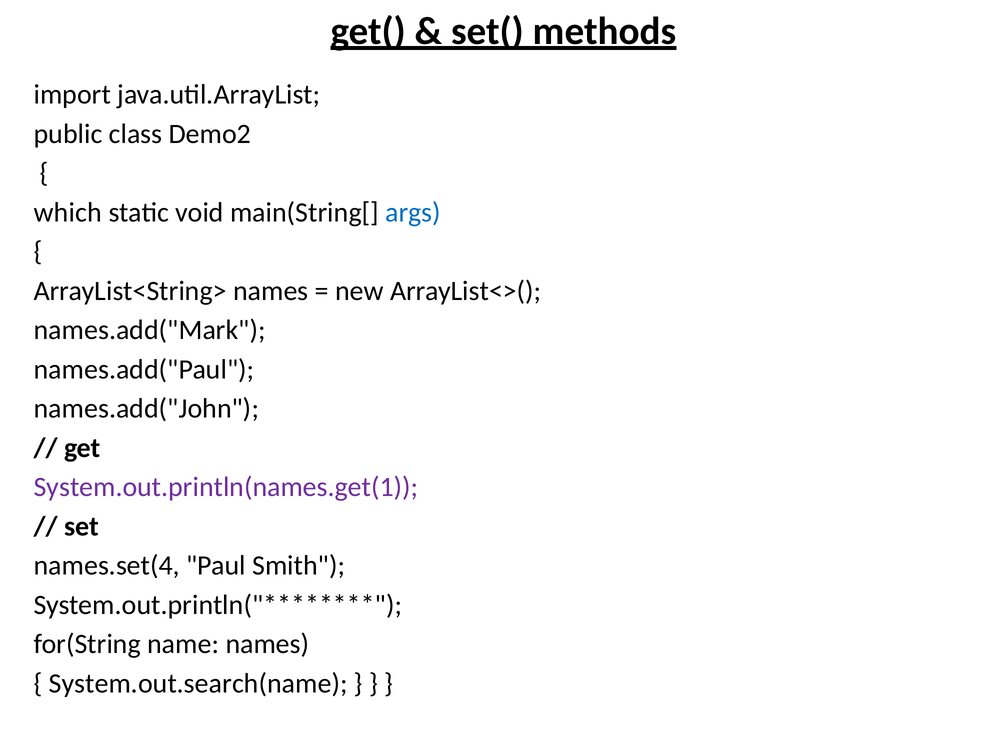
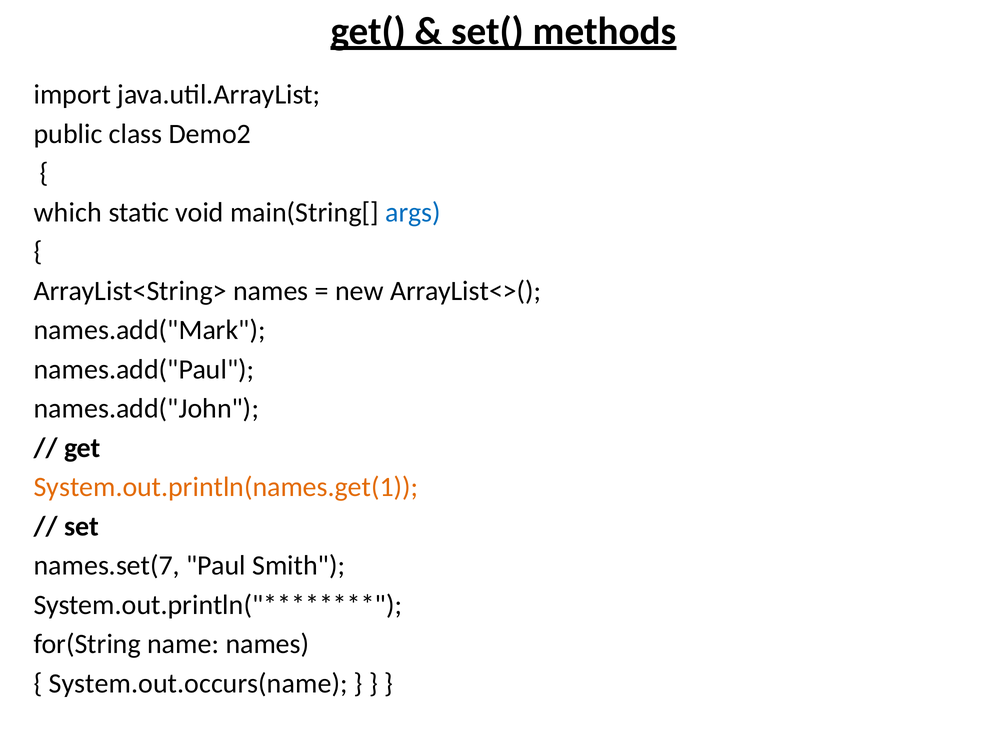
System.out.println(names.get(1 colour: purple -> orange (226, 487)
names.set(4: names.set(4 -> names.set(7 (107, 565)
System.out.search(name: System.out.search(name -> System.out.occurs(name (198, 683)
